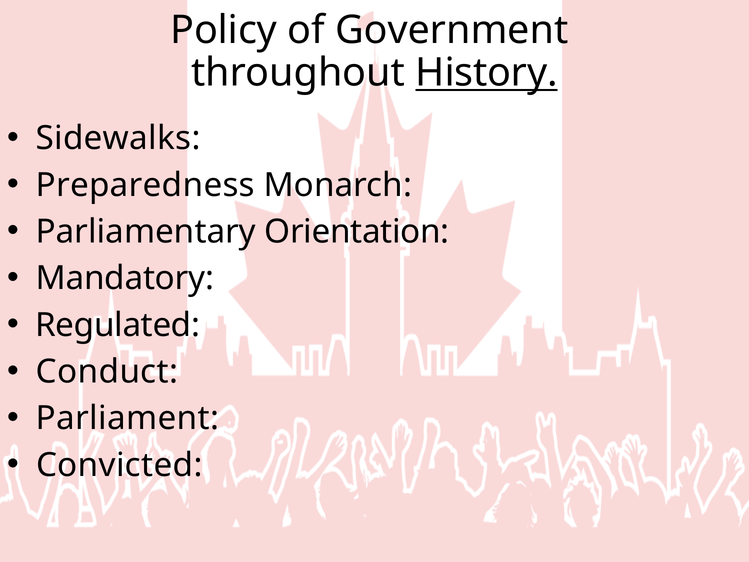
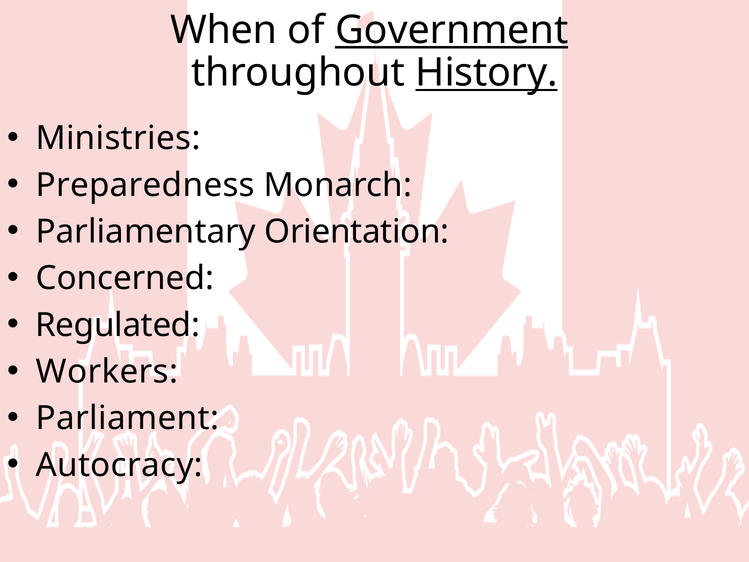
Policy: Policy -> When (224, 30)
Government underline: none -> present (452, 30)
Sidewalks: Sidewalks -> Ministries (118, 138)
Mandatory: Mandatory -> Concerned (125, 278)
Conduct: Conduct -> Workers (107, 372)
Convicted: Convicted -> Autocracy (119, 465)
